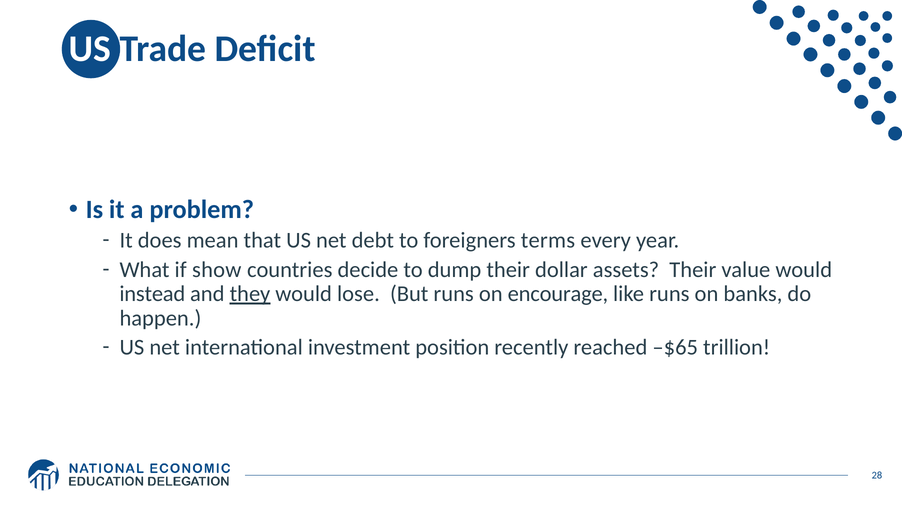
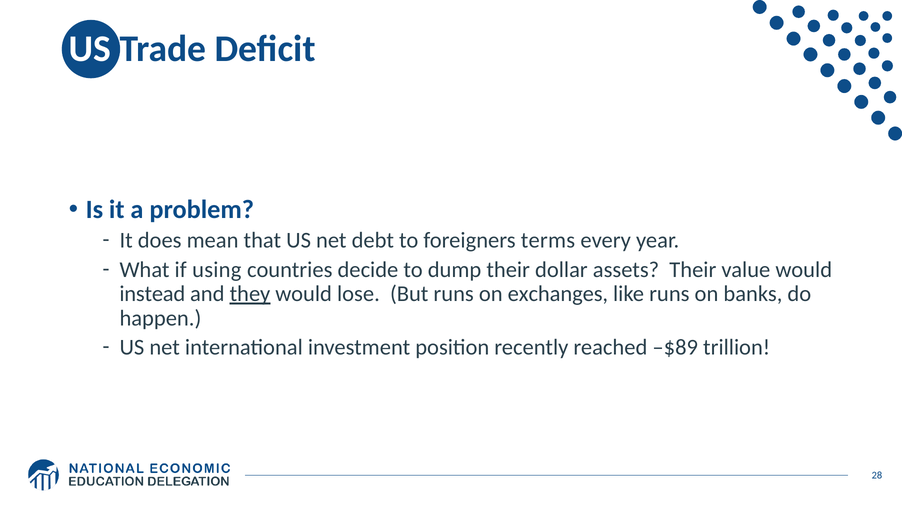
show: show -> using (217, 269)
encourage: encourage -> exchanges (558, 294)
–$65: –$65 -> –$89 (675, 347)
